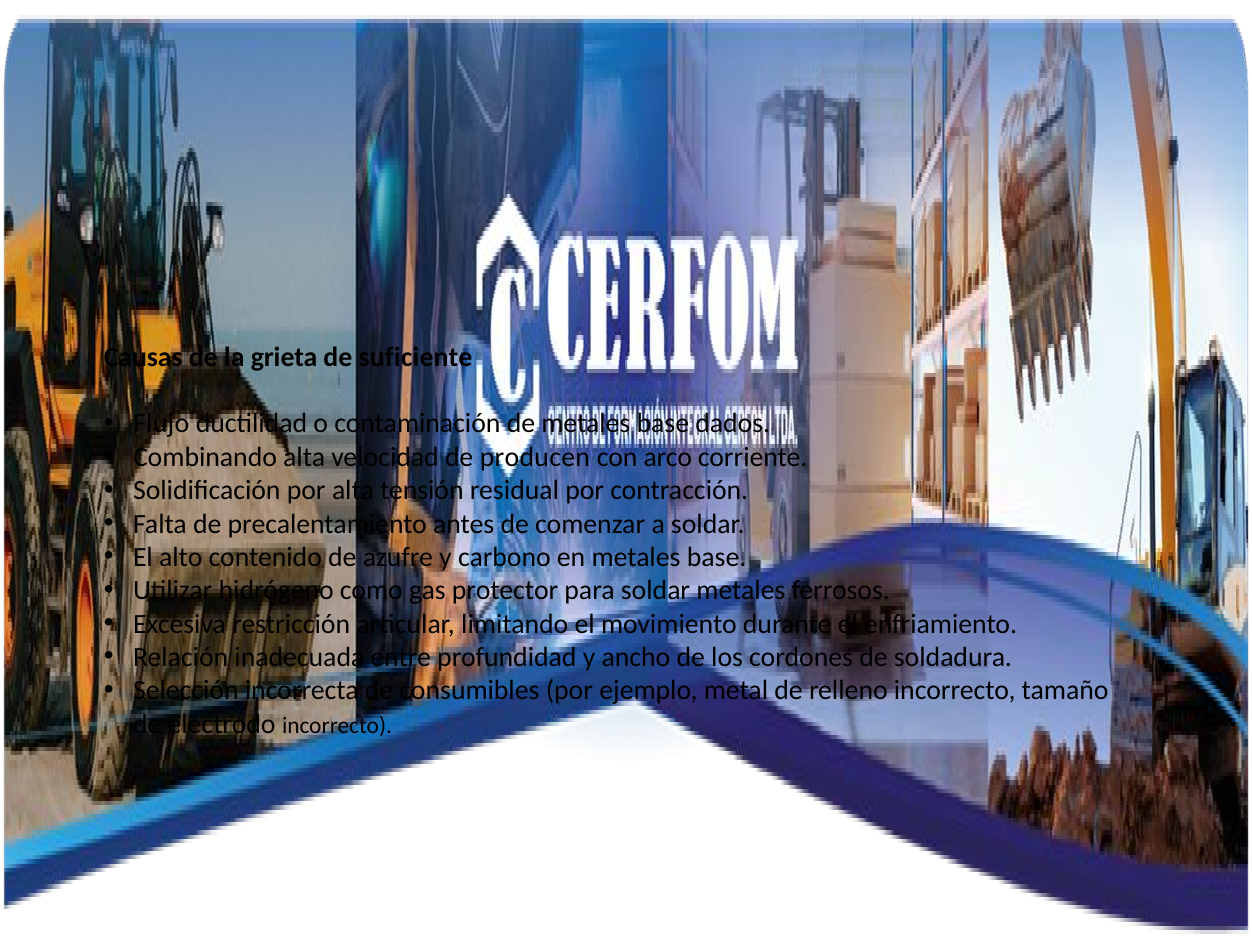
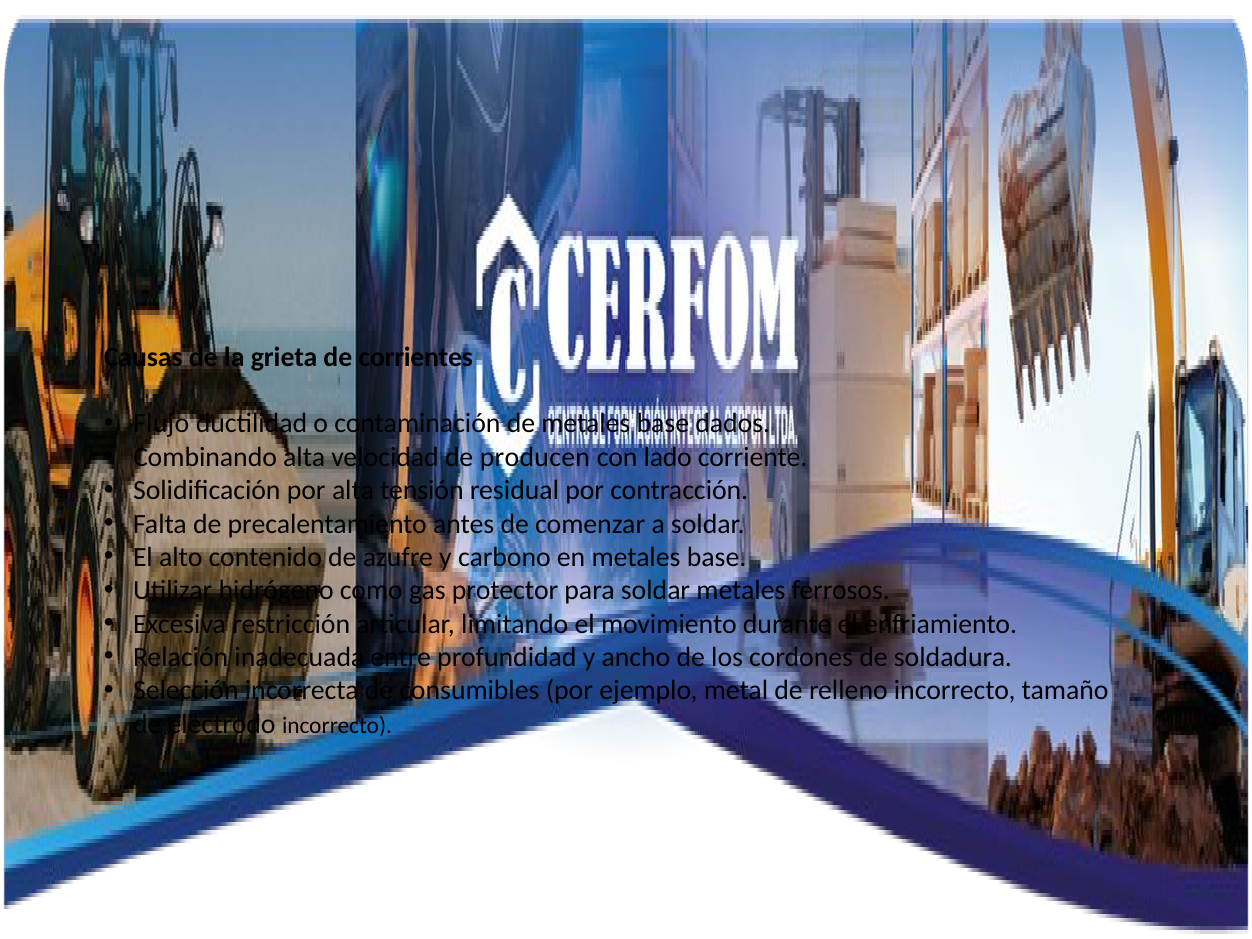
suficiente: suficiente -> corrientes (416, 357)
arco: arco -> lado (668, 457)
